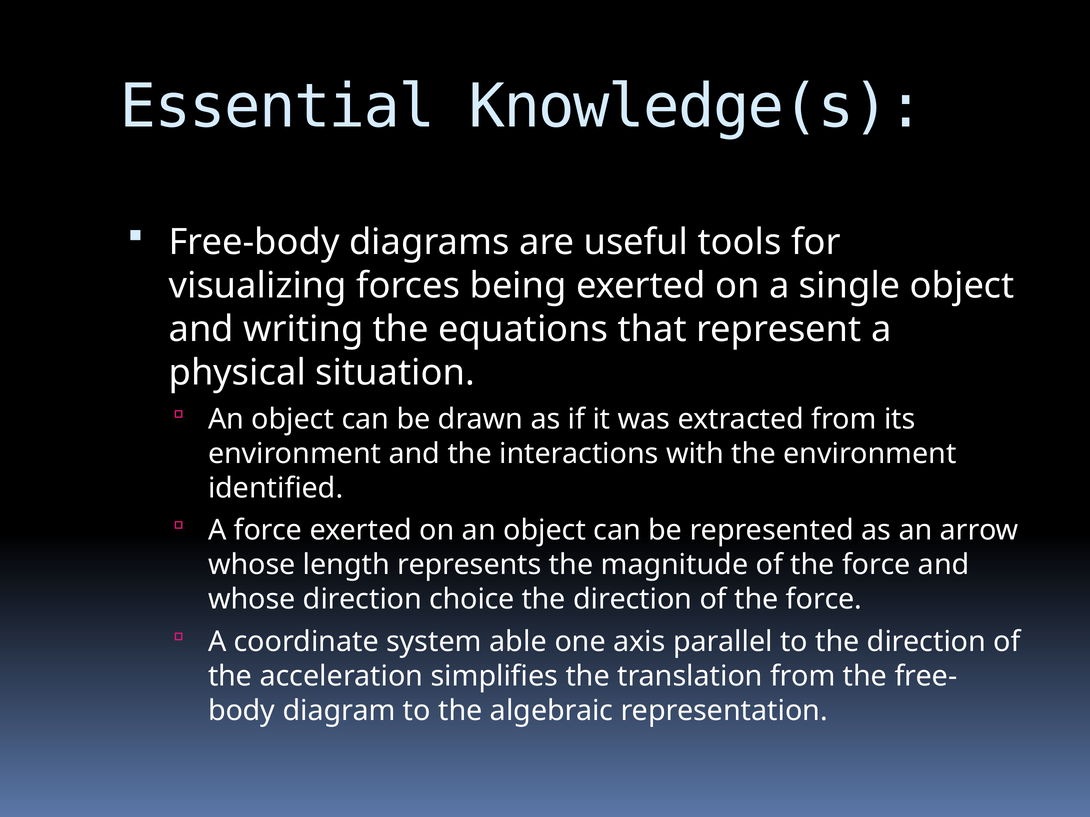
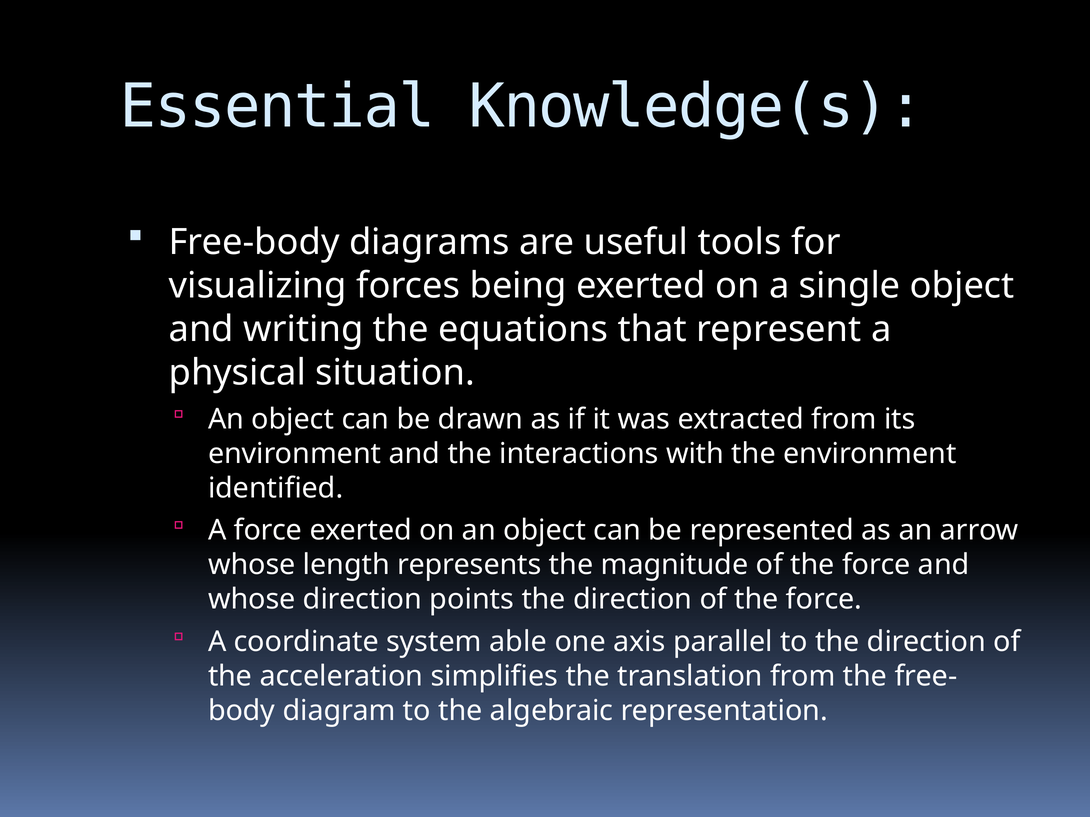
choice: choice -> points (472, 600)
